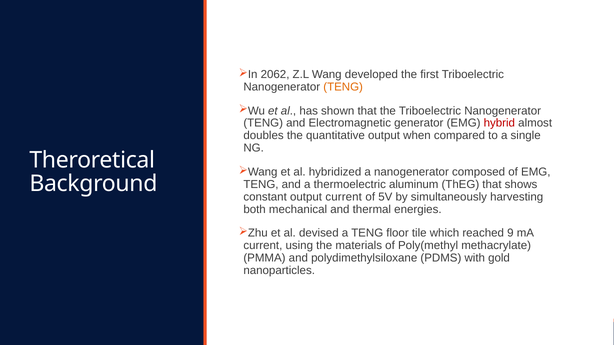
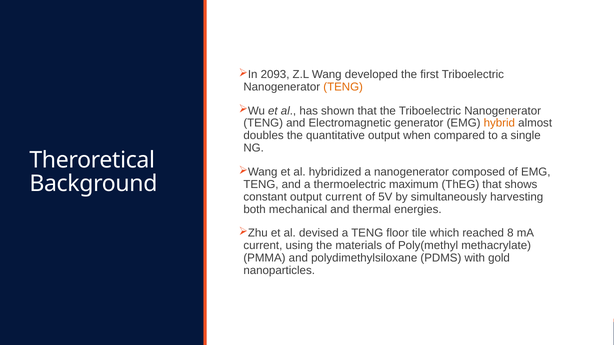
2062: 2062 -> 2093 (275, 75)
hybrid colour: red -> orange (499, 123)
aluminum: aluminum -> maximum (414, 185)
9: 9 -> 8 (510, 233)
